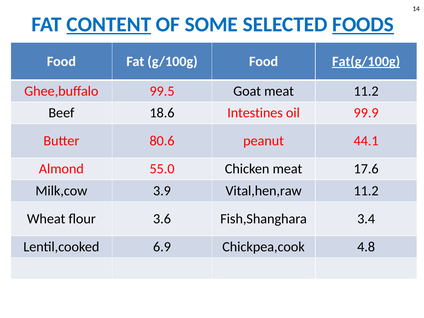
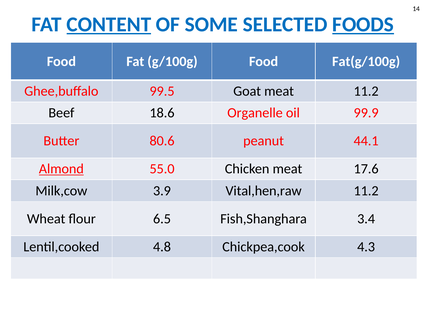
Fat(g/100g underline: present -> none (366, 61)
Intestines: Intestines -> Organelle (255, 113)
Almond underline: none -> present (61, 169)
3.6: 3.6 -> 6.5 (162, 219)
6.9: 6.9 -> 4.8 (162, 247)
4.8: 4.8 -> 4.3 (366, 247)
